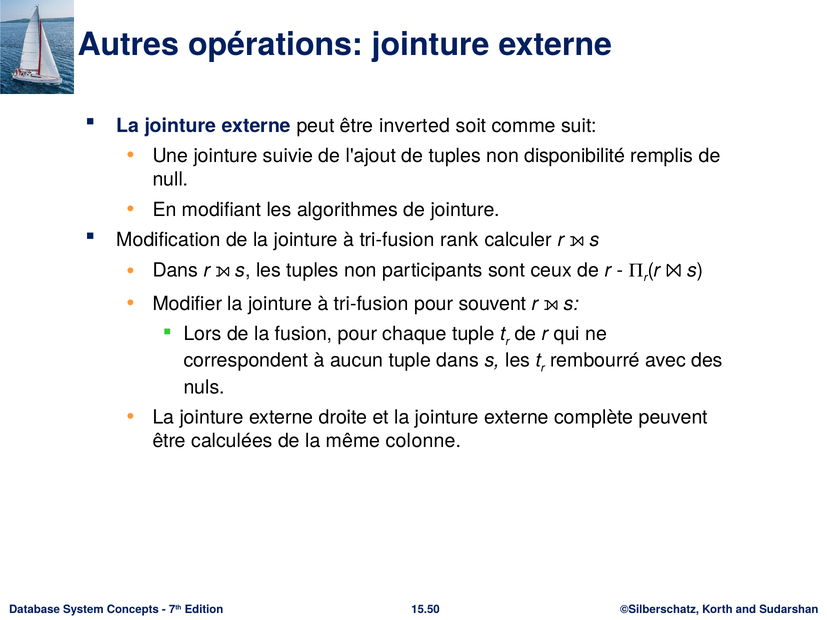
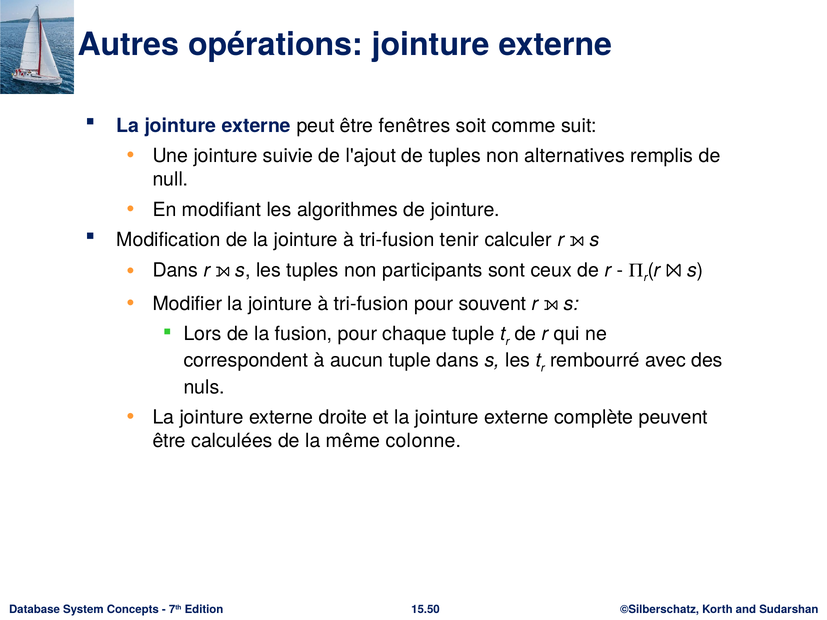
inverted: inverted -> fenêtres (415, 126)
disponibilité: disponibilité -> alternatives (575, 156)
rank: rank -> tenir (459, 240)
